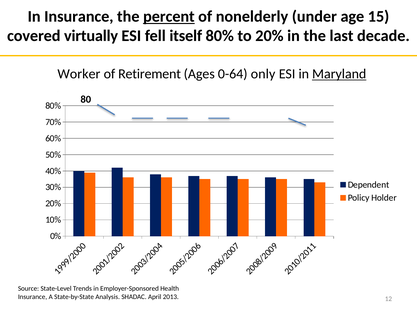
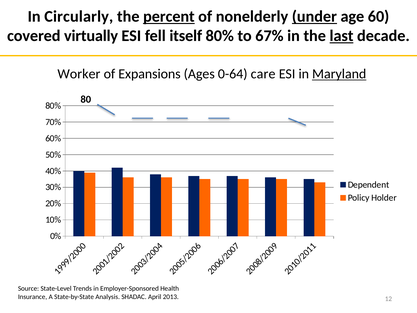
In Insurance: Insurance -> Circularly (79, 16)
under underline: none -> present (314, 16)
15: 15 -> 60 (379, 16)
to 20%: 20% -> 67% (269, 36)
last underline: none -> present (342, 36)
Retirement: Retirement -> Expansions (149, 74)
only: only -> care (263, 74)
